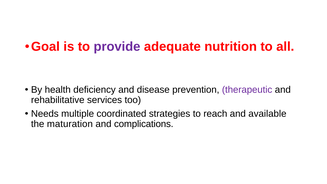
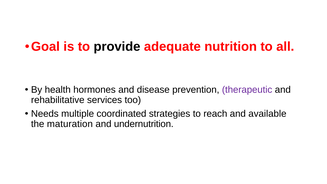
provide colour: purple -> black (117, 47)
deficiency: deficiency -> hormones (95, 90)
complications: complications -> undernutrition (144, 124)
